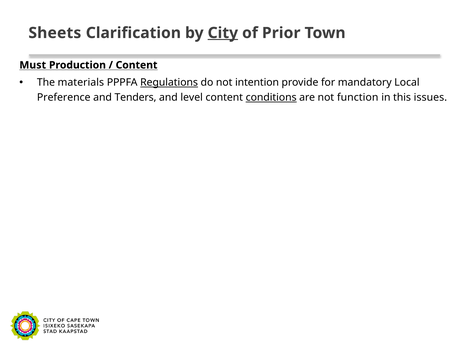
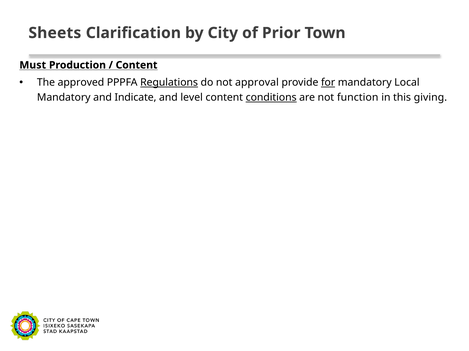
City underline: present -> none (223, 33)
materials: materials -> approved (81, 83)
intention: intention -> approval (257, 83)
for underline: none -> present (328, 83)
Preference: Preference -> Mandatory (64, 98)
Tenders: Tenders -> Indicate (135, 98)
issues: issues -> giving (430, 98)
